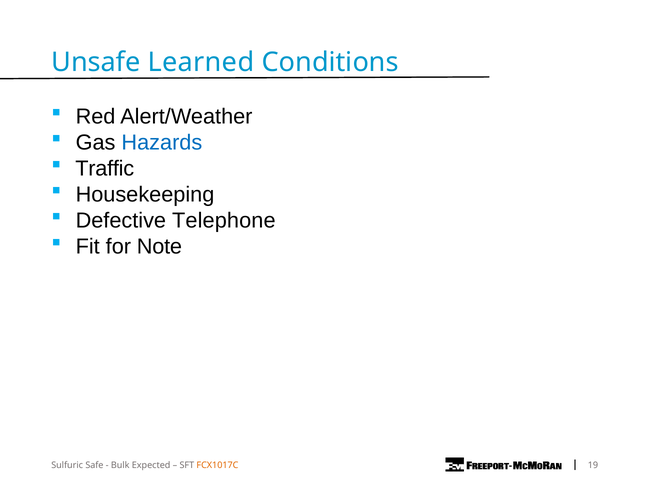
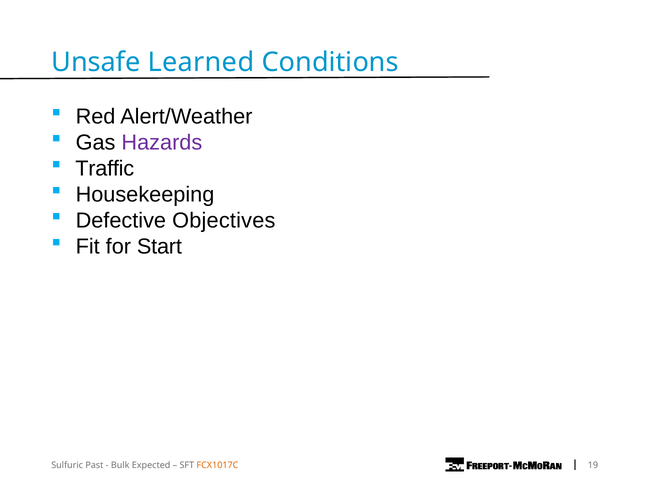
Hazards colour: blue -> purple (162, 143)
Telephone: Telephone -> Objectives (224, 221)
Note: Note -> Start (159, 247)
Safe: Safe -> Past (94, 465)
